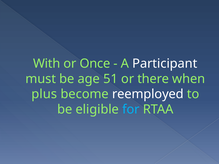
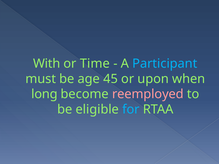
Once: Once -> Time (95, 64)
Participant colour: white -> light blue (165, 64)
51: 51 -> 45 (111, 79)
there: there -> upon (153, 79)
plus: plus -> long (44, 94)
reemployed colour: white -> pink (148, 94)
